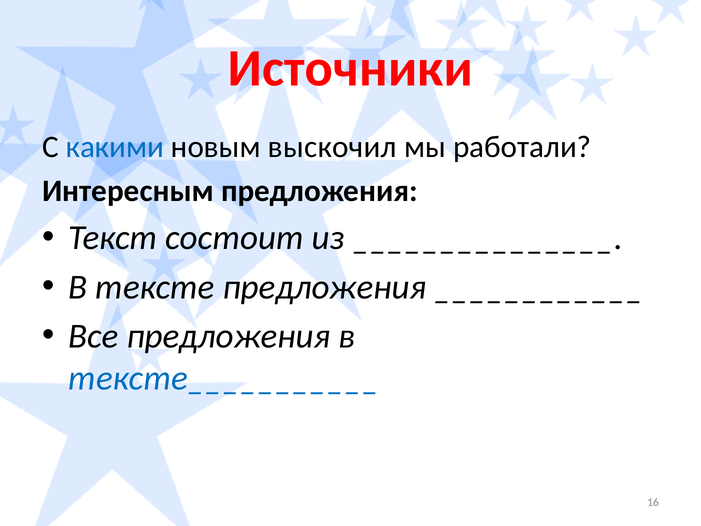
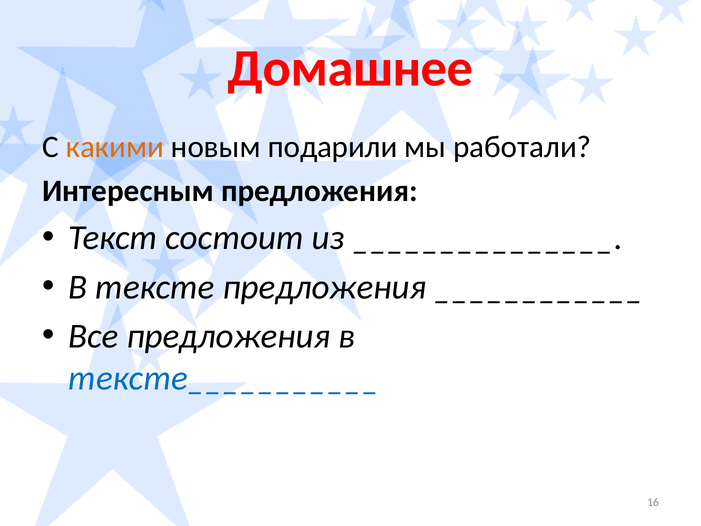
Источники: Источники -> Домашнее (351, 69)
какими colour: blue -> orange (115, 147)
выскочил: выскочил -> подарили (333, 147)
